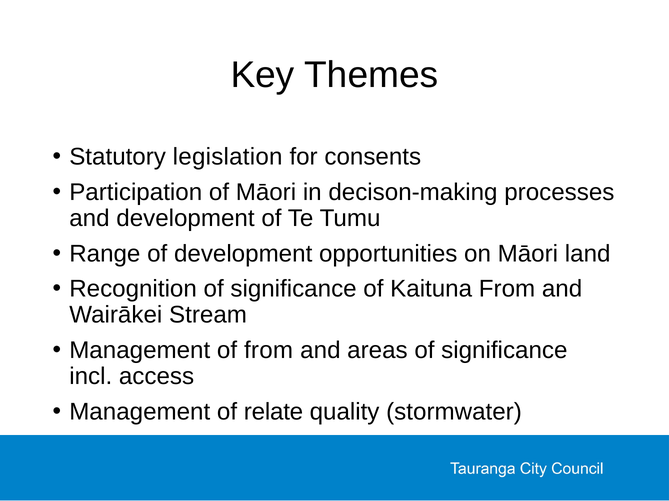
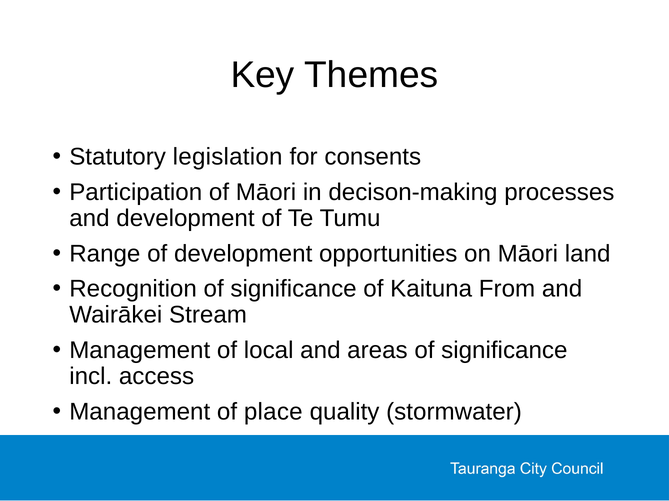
of from: from -> local (269, 351)
relate: relate -> place (273, 412)
